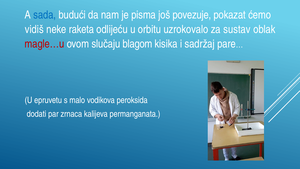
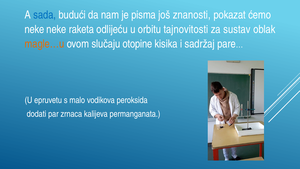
povezuje: povezuje -> znanosti (192, 15)
vidiš: vidiš -> neke (34, 29)
uzrokovalo: uzrokovalo -> tajnovitosti (186, 29)
magle…u colour: red -> orange (44, 44)
blagom: blagom -> otopine (137, 44)
